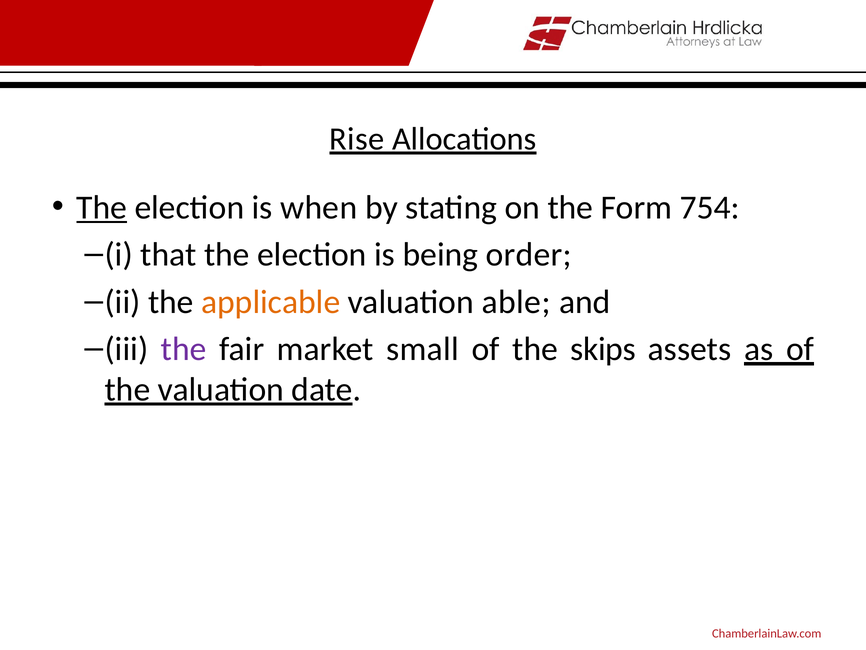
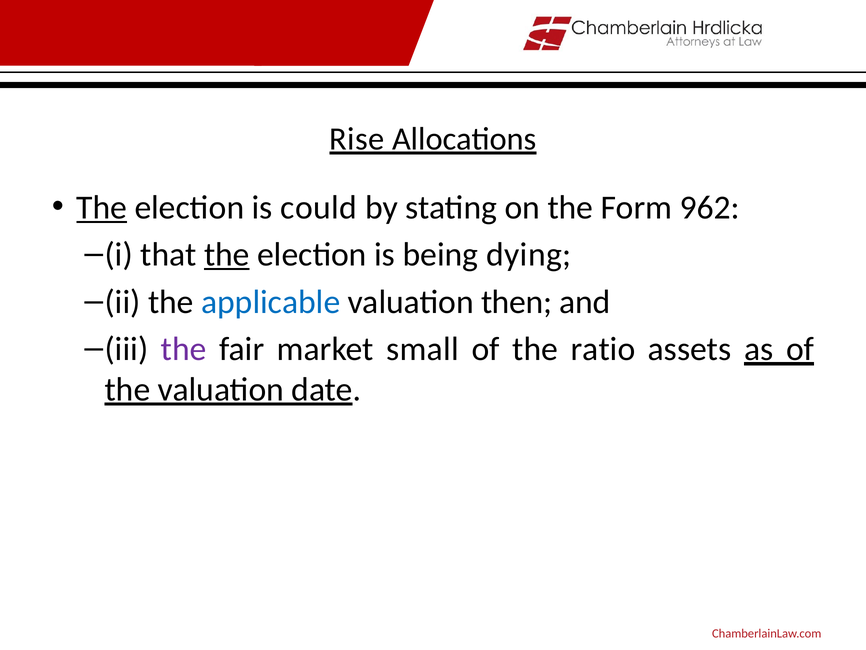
when: when -> could (319, 207)
754: 754 -> 962 (710, 207)
the underline: none -> present (227, 255)
order: order -> dying (529, 255)
applicable colour: orange -> blue (271, 302)
able: able -> then (517, 302)
skips: skips -> ratio (603, 349)
